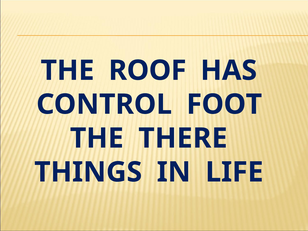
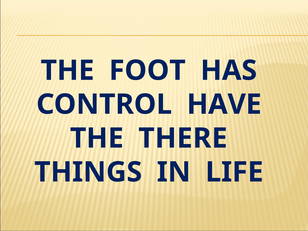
ROOF: ROOF -> FOOT (147, 70)
FOOT: FOOT -> HAVE (224, 104)
